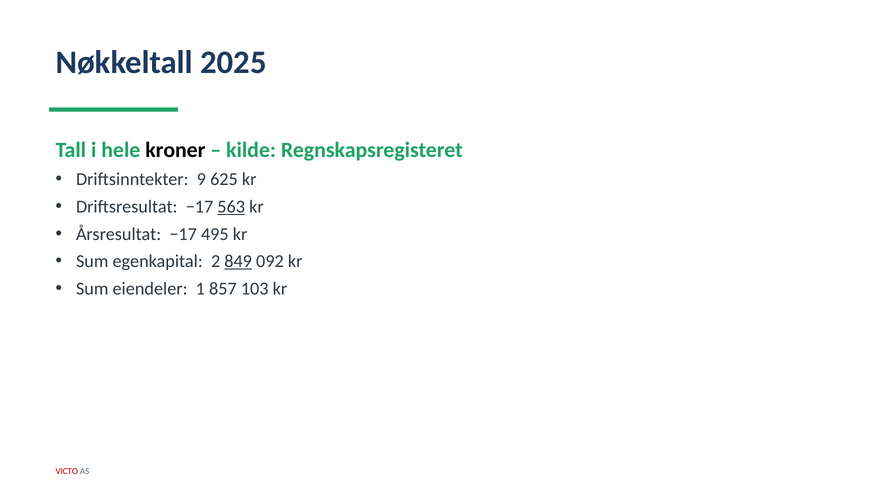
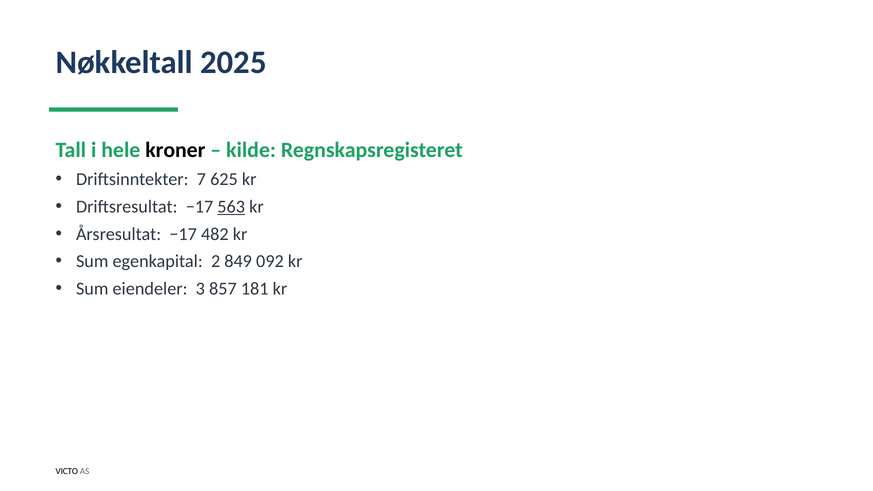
9: 9 -> 7 (201, 180)
495: 495 -> 482 (215, 234)
849 underline: present -> none (238, 261)
1: 1 -> 3 (200, 289)
103: 103 -> 181 (255, 289)
VICTO colour: red -> black (67, 471)
